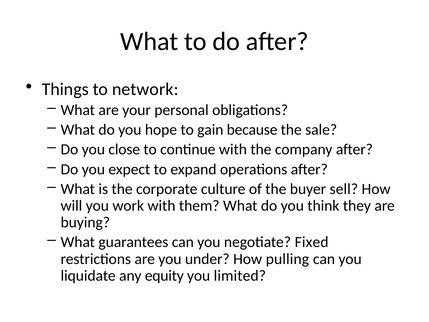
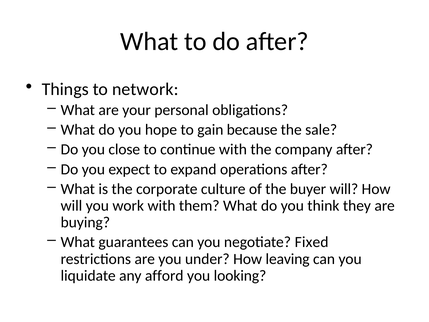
buyer sell: sell -> will (344, 189)
pulling: pulling -> leaving (288, 259)
equity: equity -> afford (164, 275)
limited: limited -> looking (240, 275)
